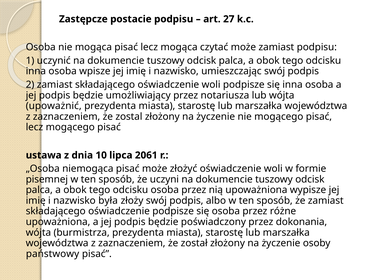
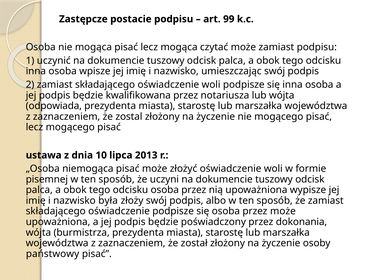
27: 27 -> 99 (229, 19)
umożliwiający: umożliwiający -> kwalifikowana (138, 95)
upoważnić: upoważnić -> odpowiada (54, 106)
2061: 2061 -> 2013 (146, 156)
przez różne: różne -> może (283, 212)
